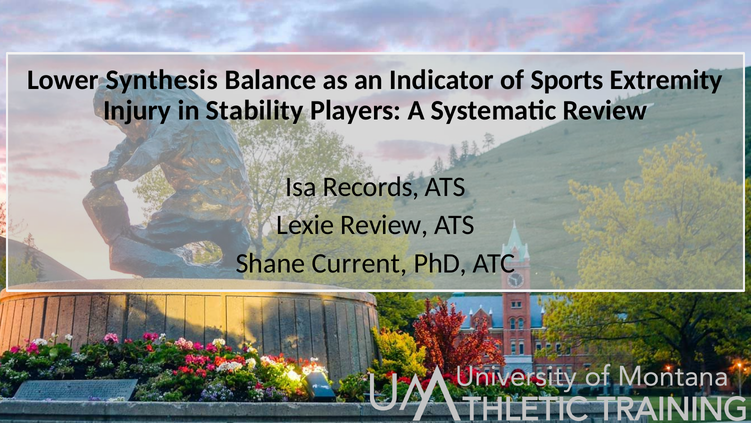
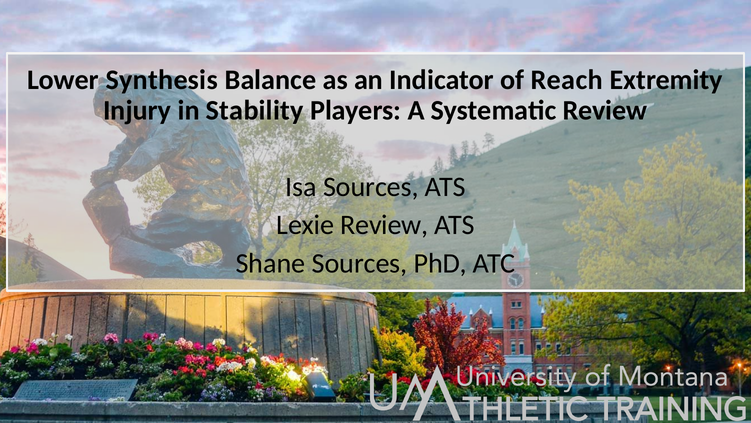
Sports: Sports -> Reach (567, 80)
Isa Records: Records -> Sources (371, 187)
Shane Current: Current -> Sources (360, 263)
